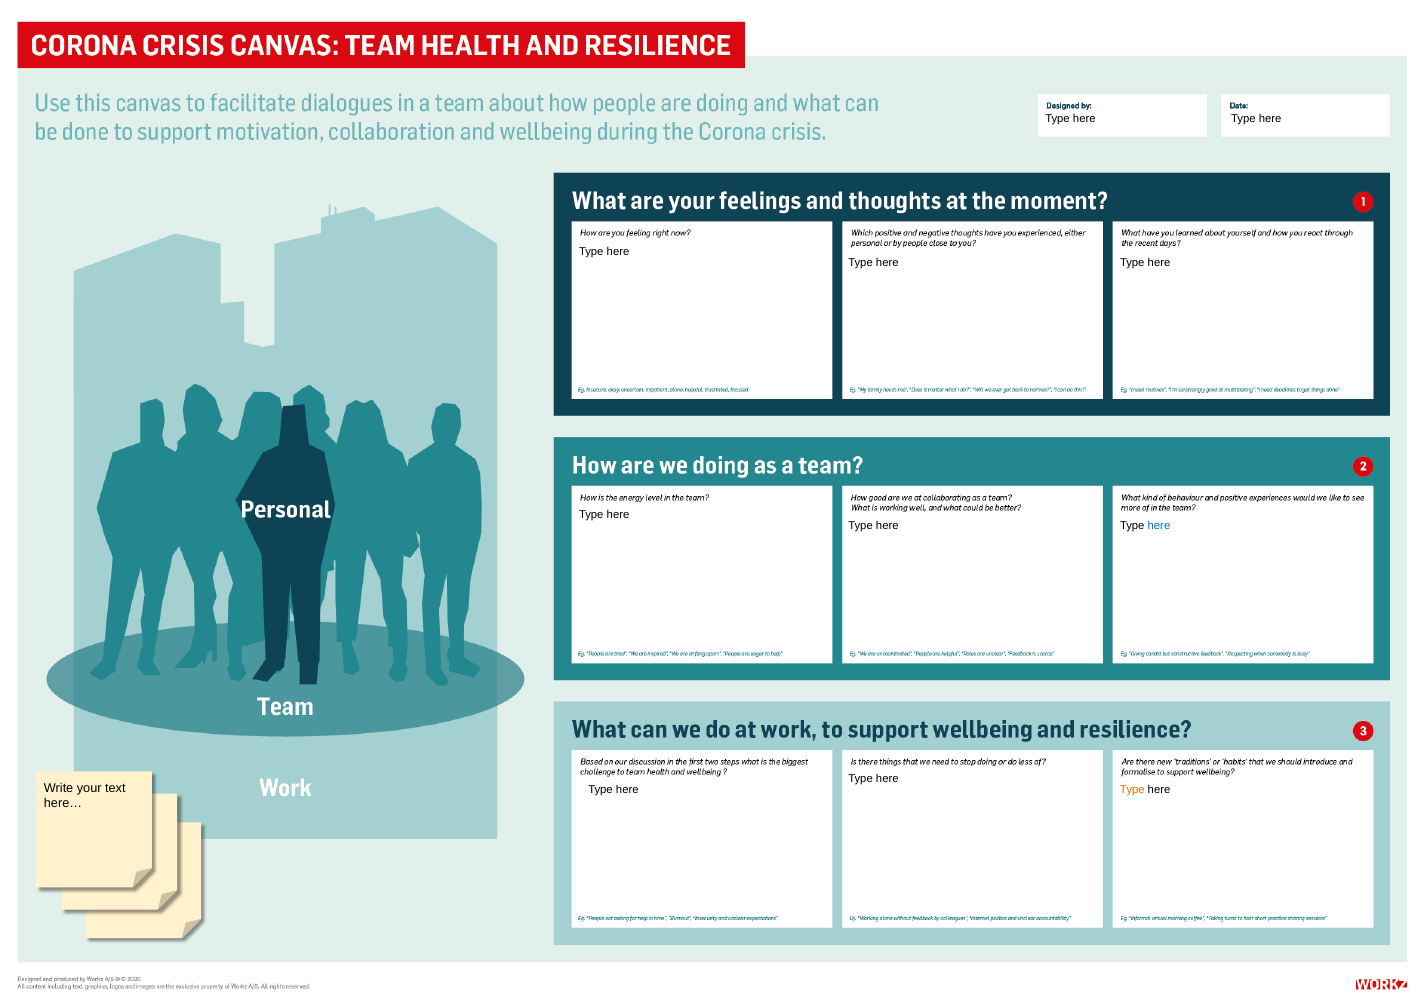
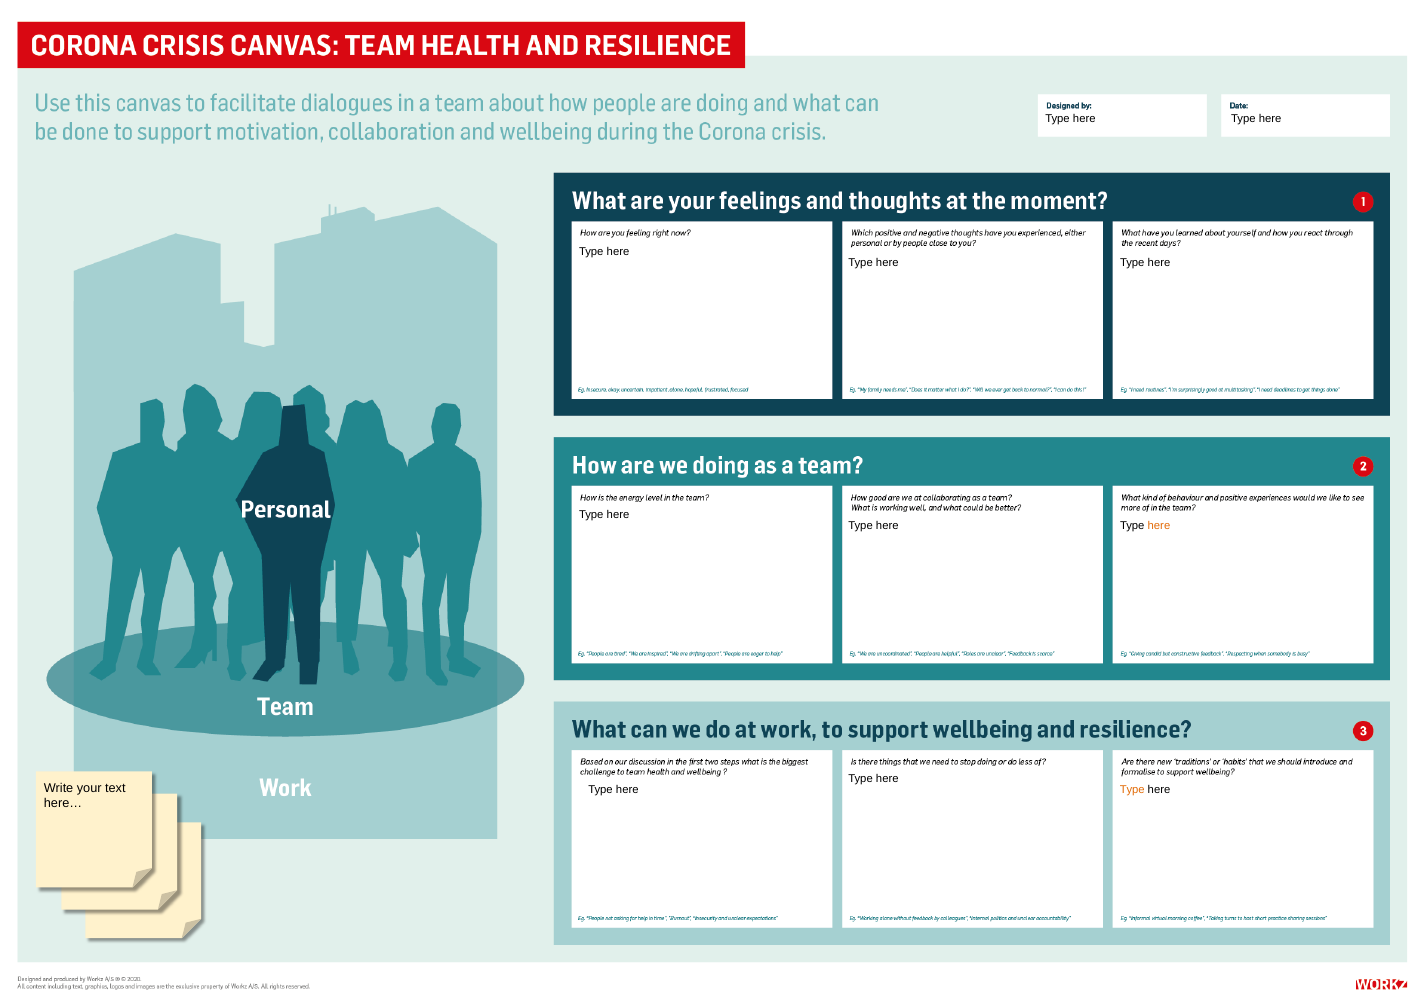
here colour: blue -> orange (1159, 525)
